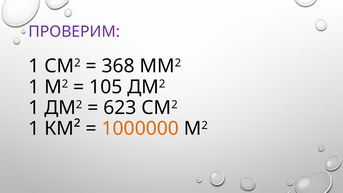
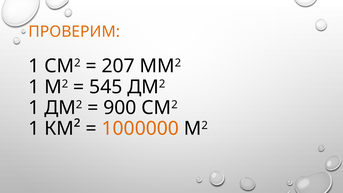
ПРОВЕРИМ colour: purple -> orange (74, 32)
368: 368 -> 207 (118, 66)
105: 105 -> 545 (106, 87)
623: 623 -> 900 (120, 108)
